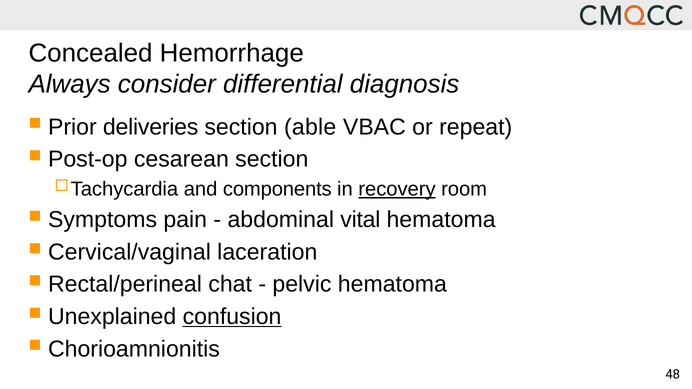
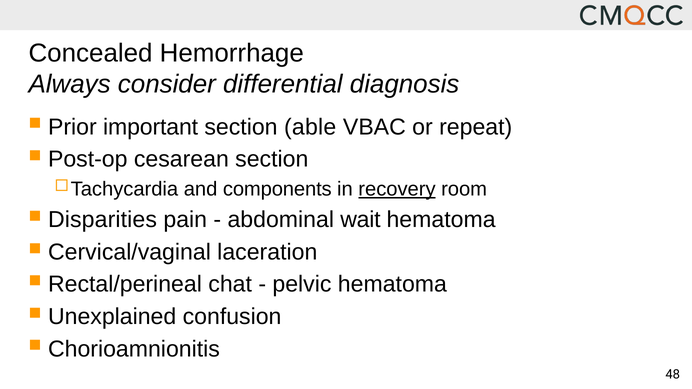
deliveries: deliveries -> important (151, 127)
Symptoms: Symptoms -> Disparities (102, 220)
vital: vital -> wait (360, 220)
confusion underline: present -> none (232, 317)
